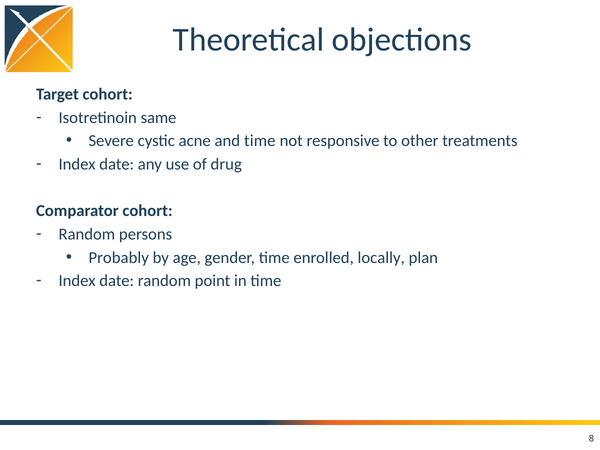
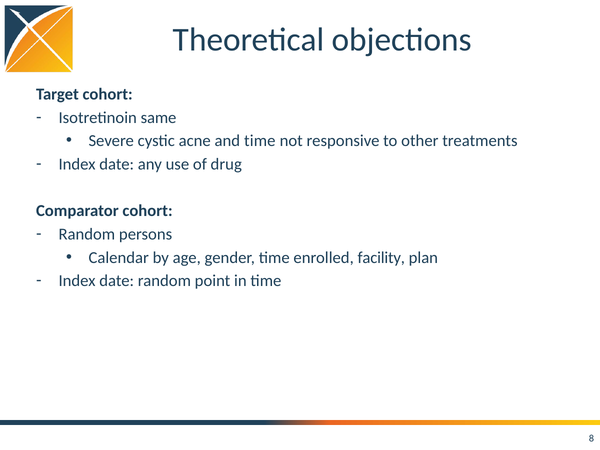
Probably: Probably -> Calendar (119, 258)
locally: locally -> facility (381, 258)
